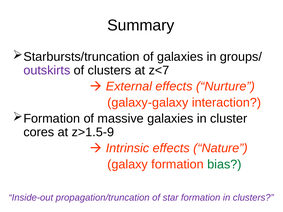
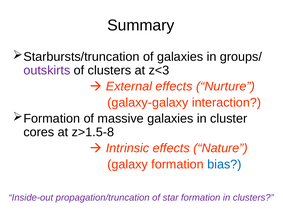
z<7: z<7 -> z<3 (159, 70)
z>1.5-9: z>1.5-9 -> z>1.5-8 (93, 132)
bias colour: green -> blue (224, 165)
